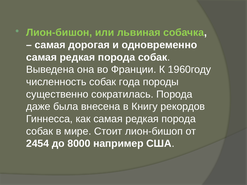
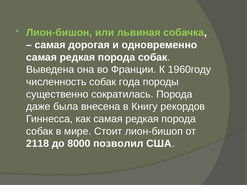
2454: 2454 -> 2118 (38, 144)
например: например -> позволил (118, 144)
